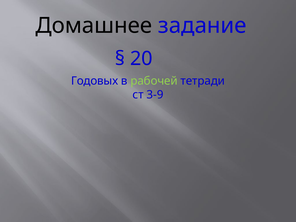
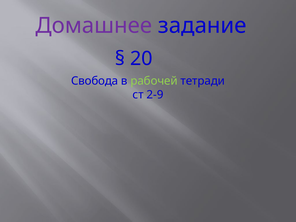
Домашнее colour: black -> purple (94, 26)
Годовых: Годовых -> Свобода (95, 81)
3-9: 3-9 -> 2-9 (155, 95)
